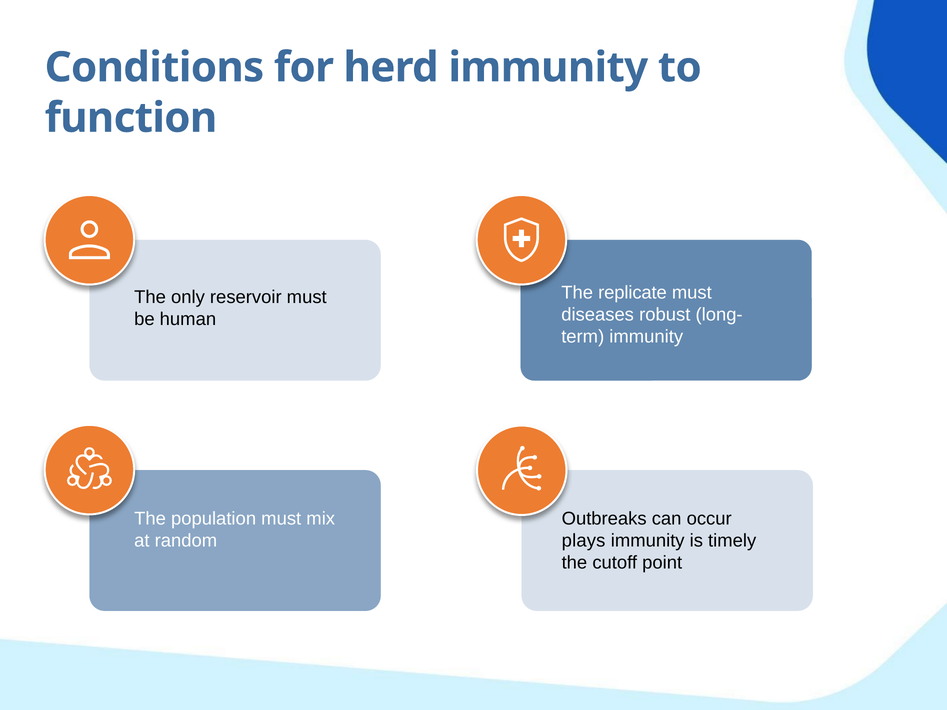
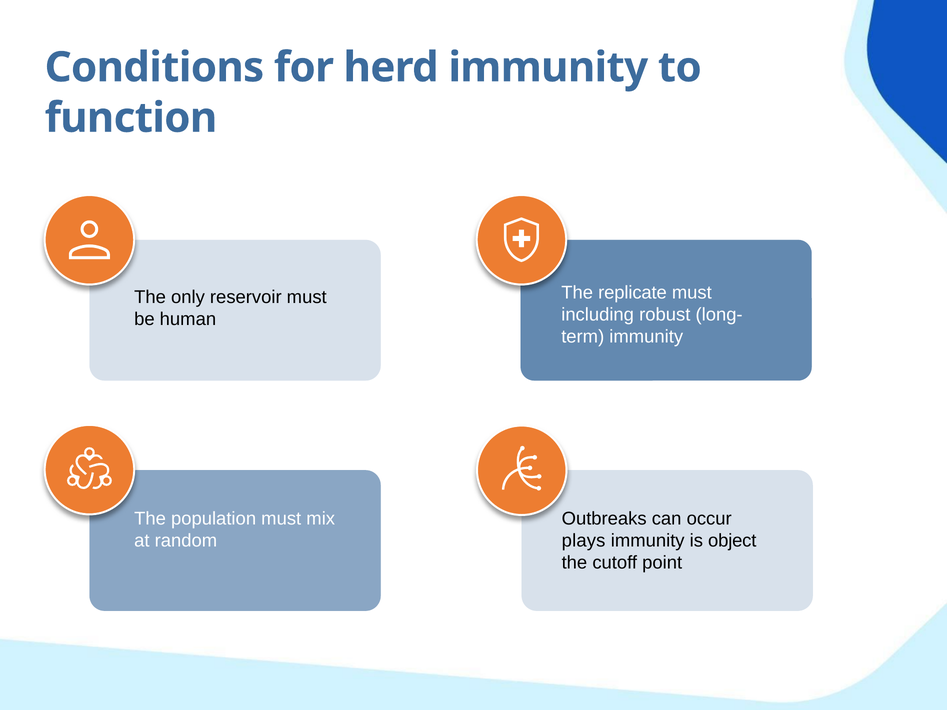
diseases: diseases -> including (598, 315)
timely: timely -> object (732, 541)
